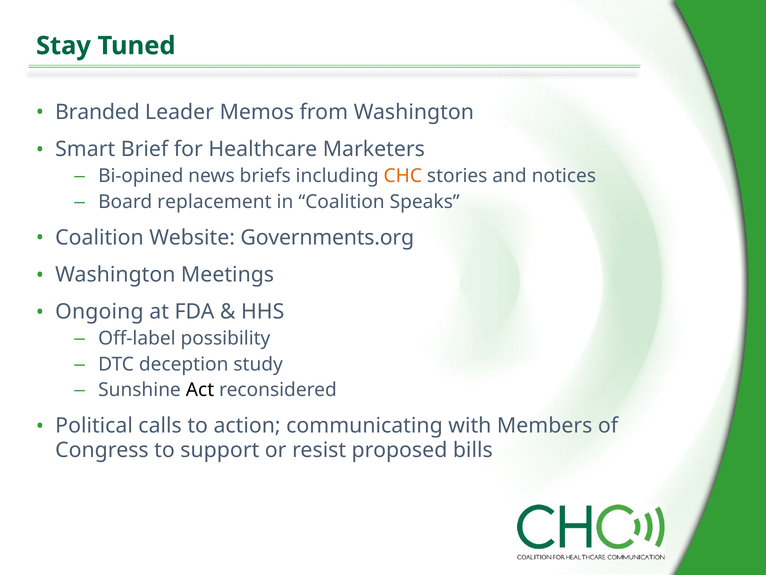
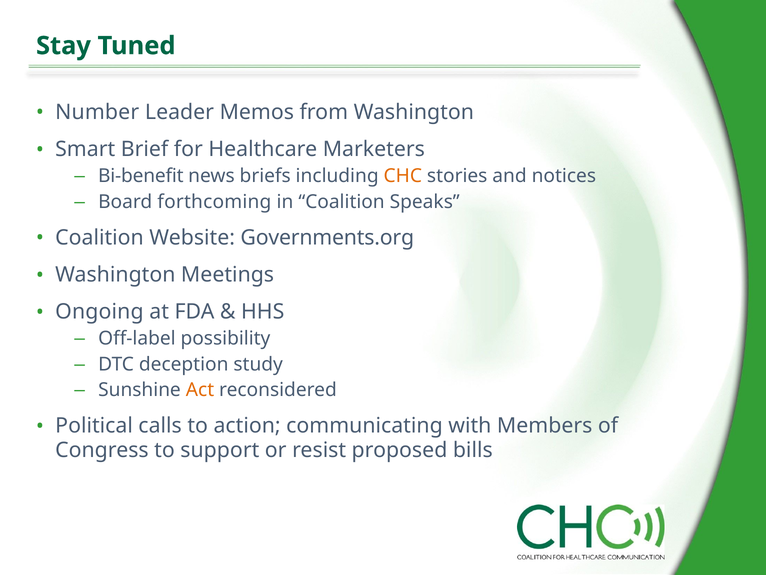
Branded: Branded -> Number (97, 112)
Bi-opined: Bi-opined -> Bi-benefit (141, 176)
replacement: replacement -> forthcoming (214, 202)
Act colour: black -> orange (200, 390)
